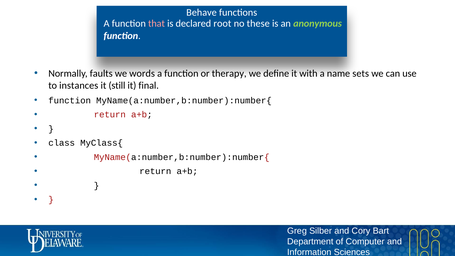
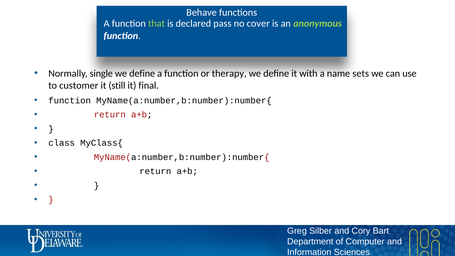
that colour: pink -> light green (157, 24)
root: root -> pass (222, 24)
these: these -> cover (258, 24)
faults: faults -> single (101, 73)
words: words -> define (142, 73)
instances: instances -> customer (79, 86)
